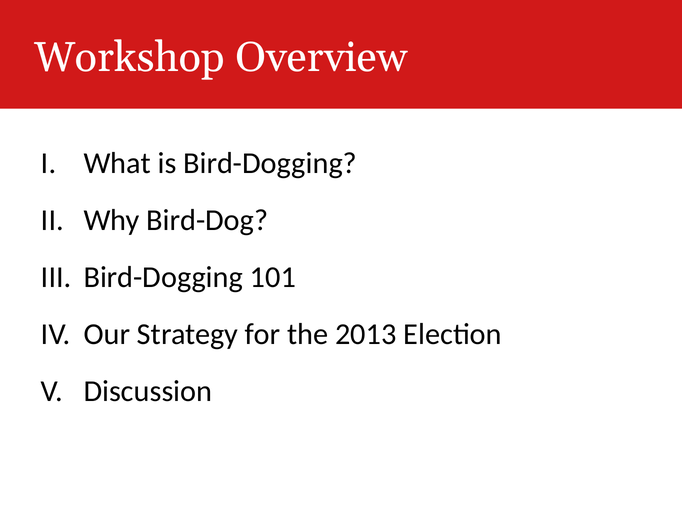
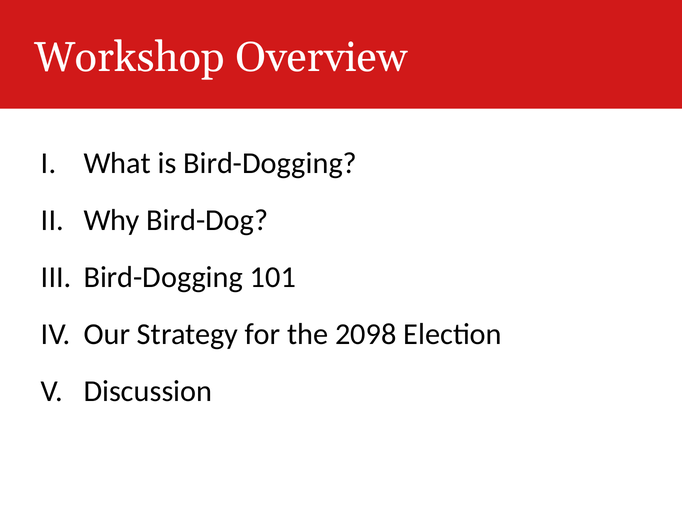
2013: 2013 -> 2098 (366, 334)
